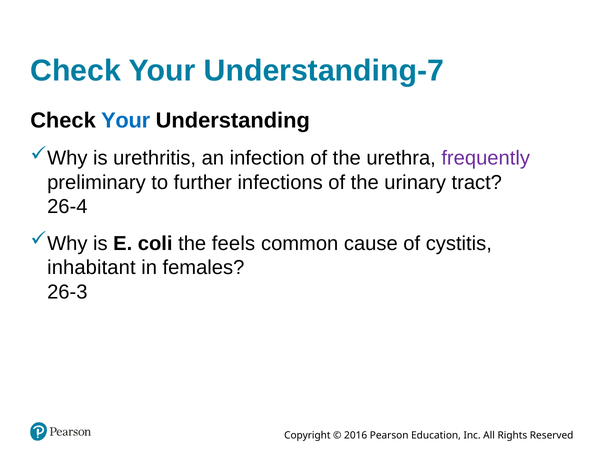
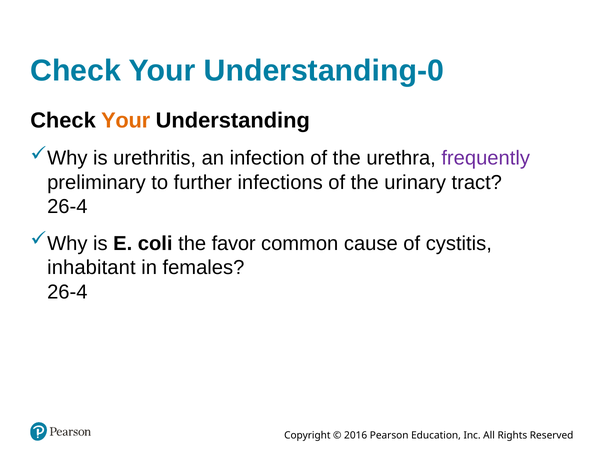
Understanding-7: Understanding-7 -> Understanding-0 (324, 71)
Your colour: blue -> orange (126, 121)
feels: feels -> favor (234, 243)
26-3: 26-3 -> 26-4 (67, 292)
